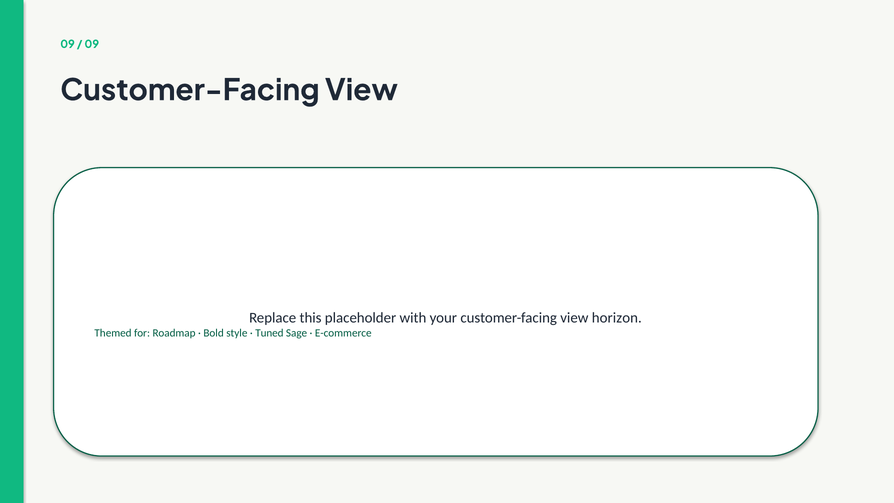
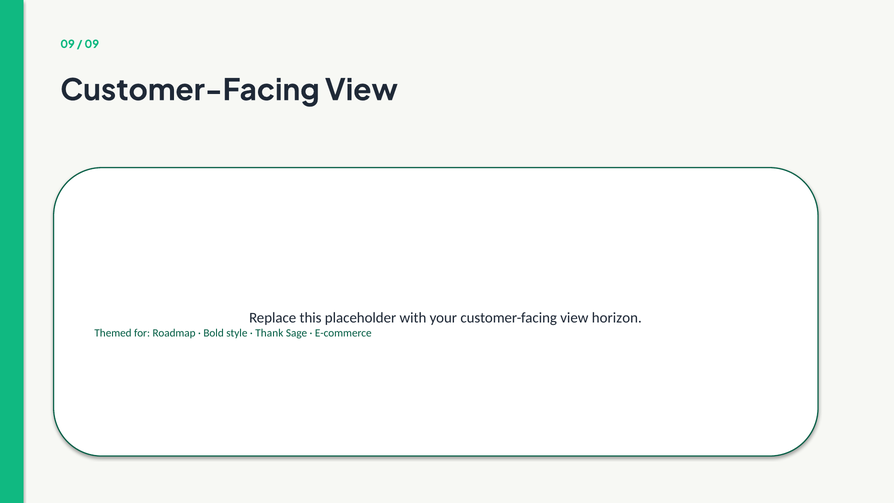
Tuned: Tuned -> Thank (269, 333)
